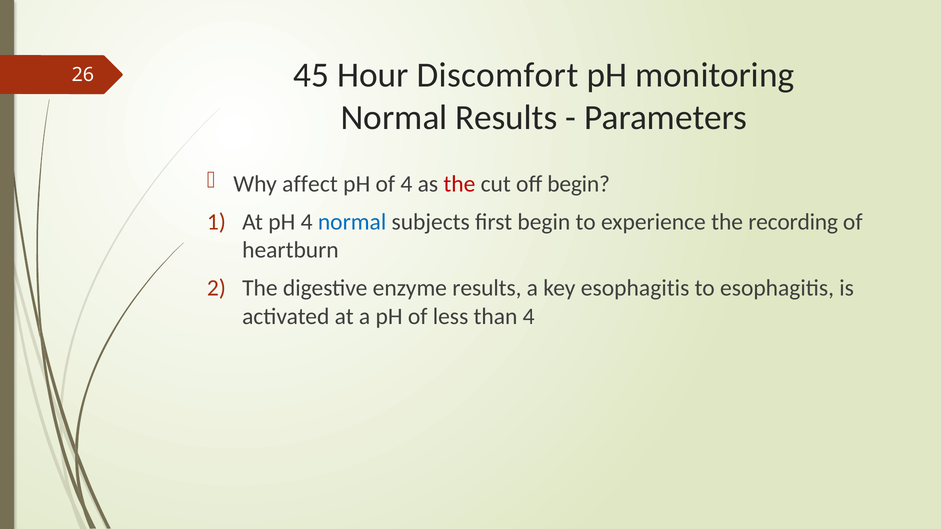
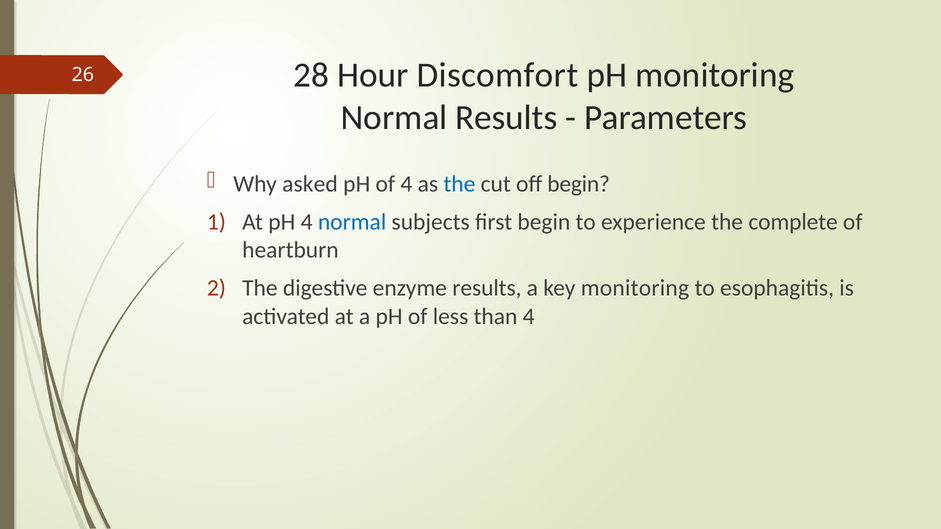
45: 45 -> 28 (311, 75)
affect: affect -> asked (310, 184)
the colour: red -> blue (459, 184)
recording: recording -> complete (793, 222)
key esophagitis: esophagitis -> monitoring (635, 288)
